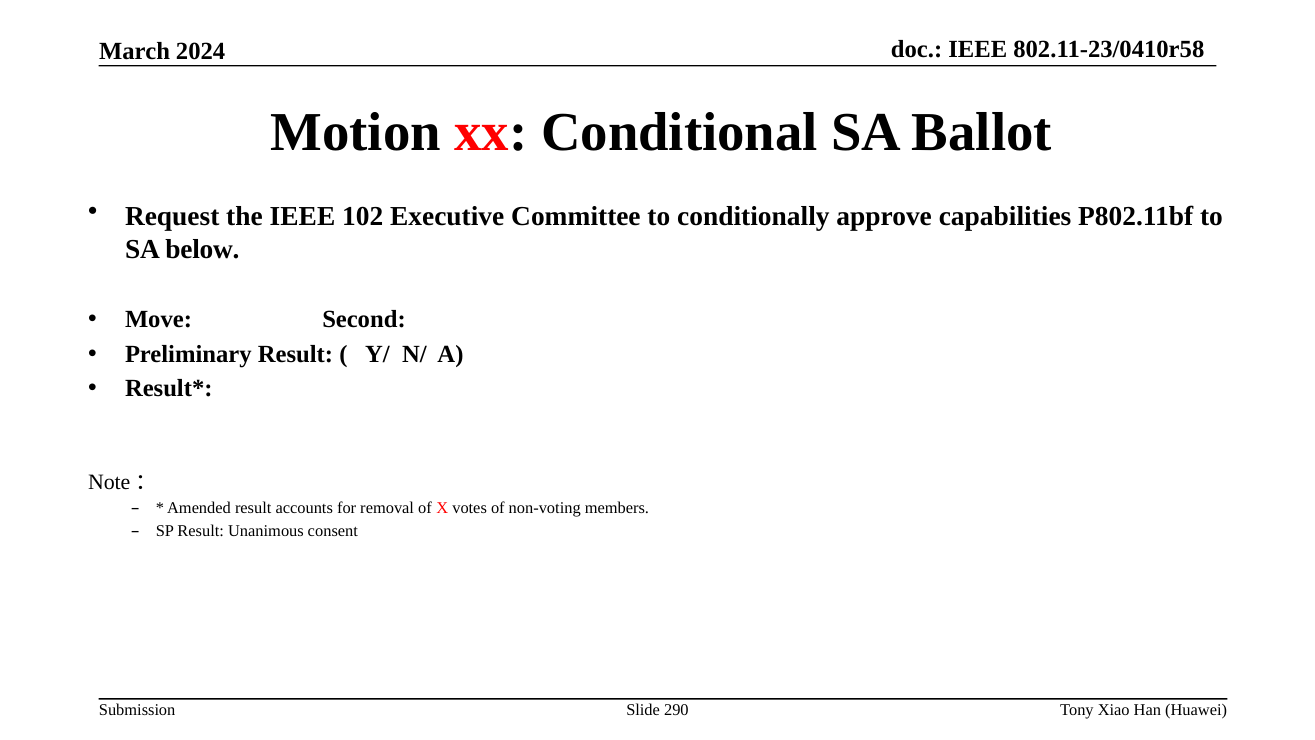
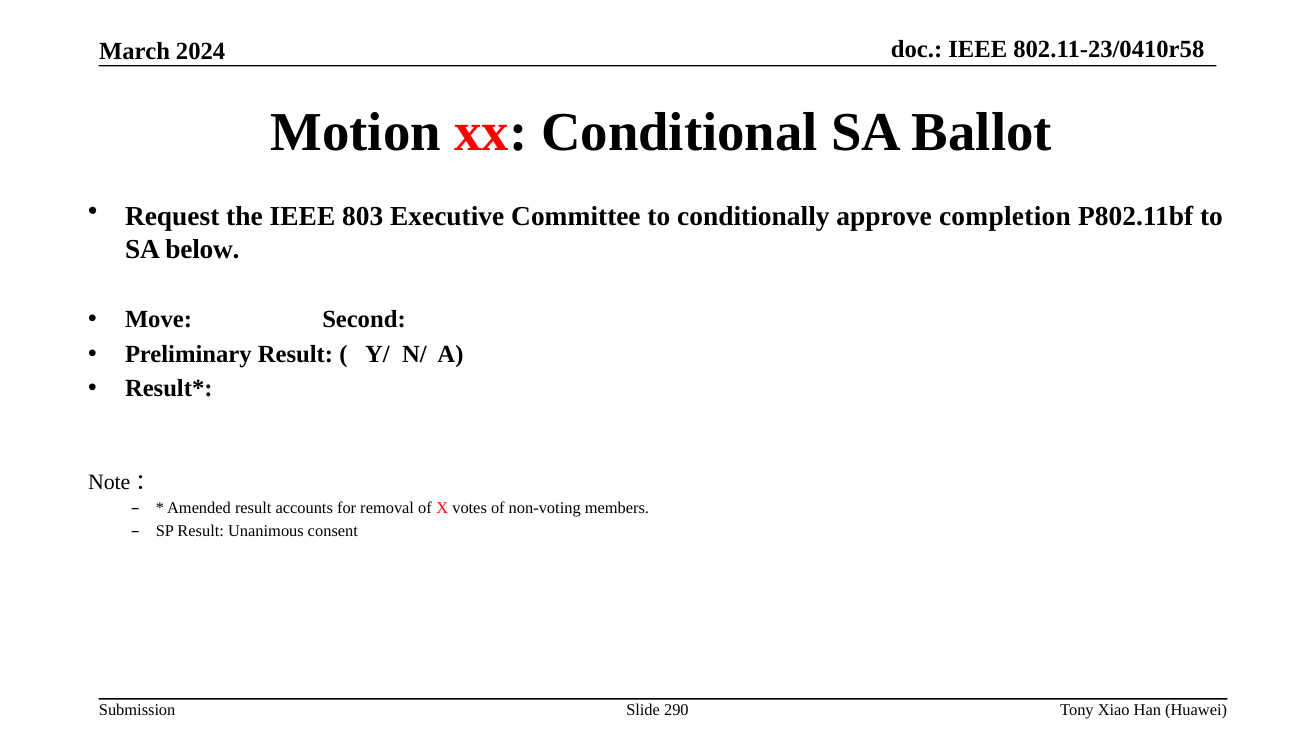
102: 102 -> 803 (363, 216)
capabilities: capabilities -> completion (1005, 216)
